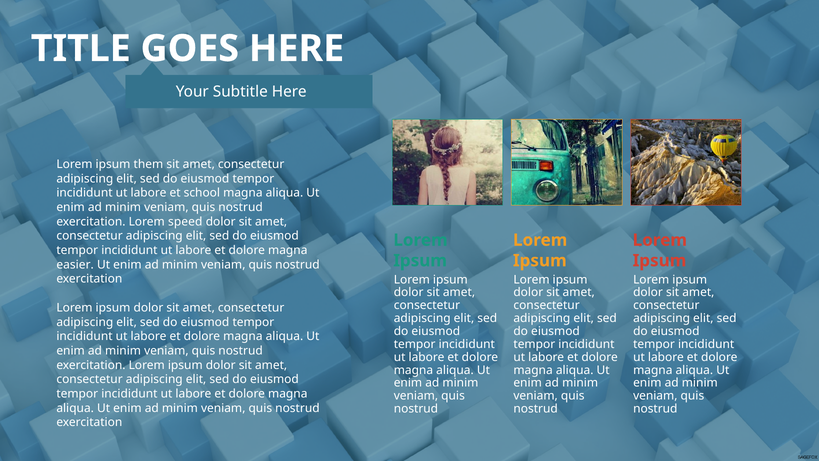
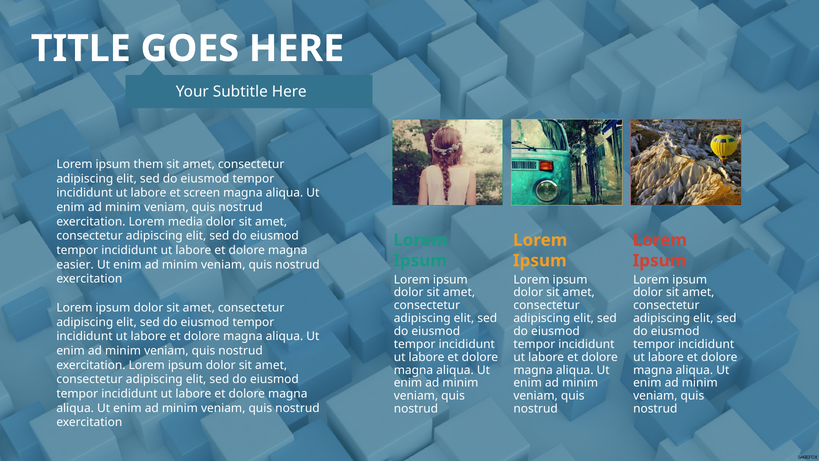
school: school -> screen (202, 193)
speed: speed -> media (185, 221)
